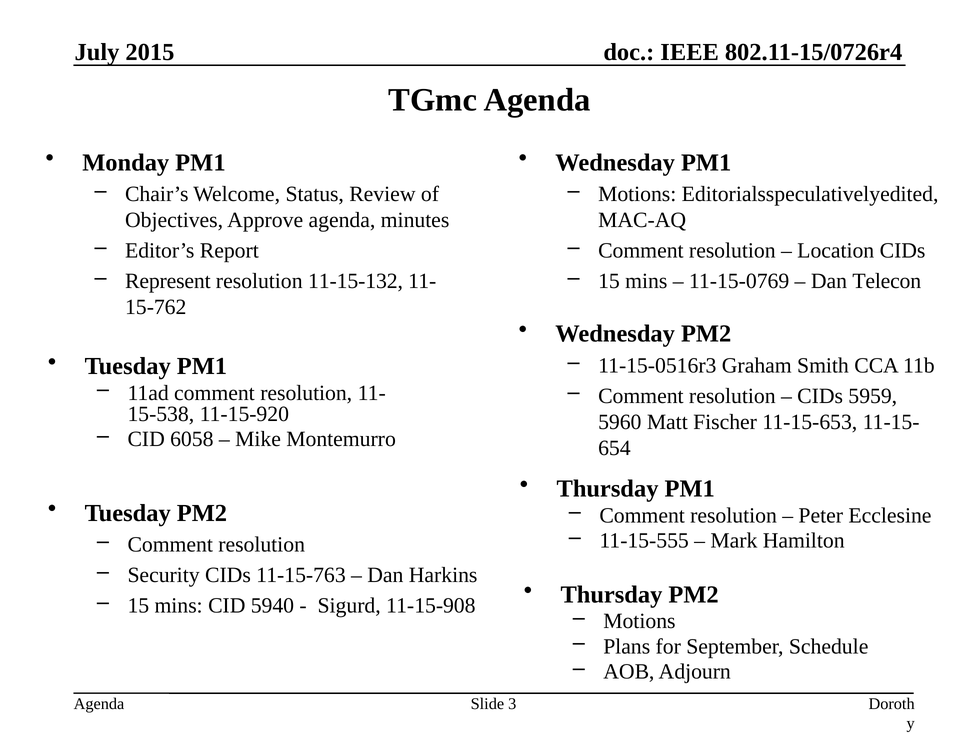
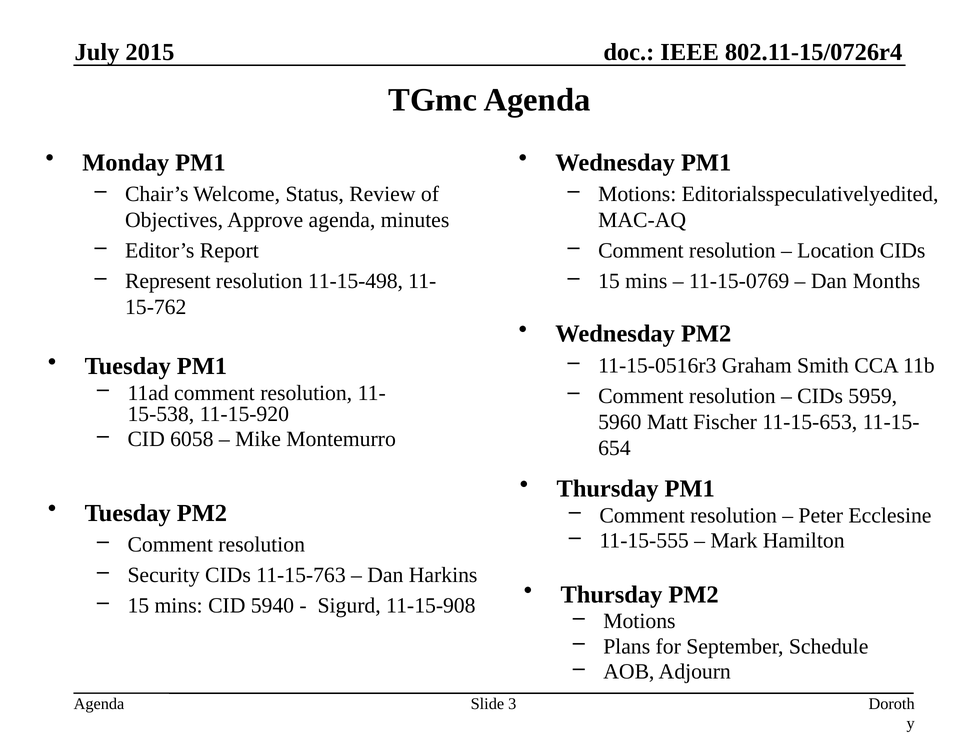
11-15-132: 11-15-132 -> 11-15-498 (355, 281)
Telecon: Telecon -> Months (887, 281)
